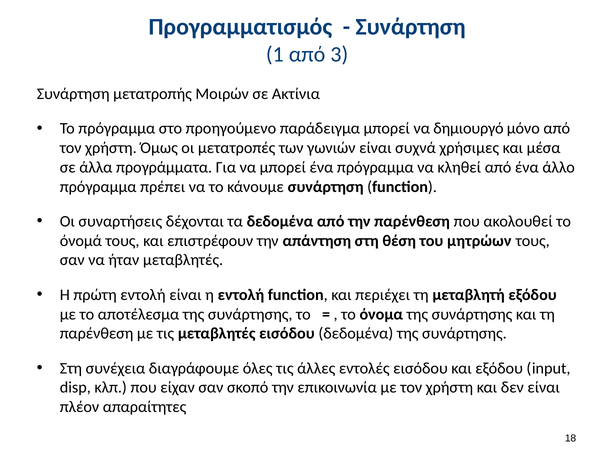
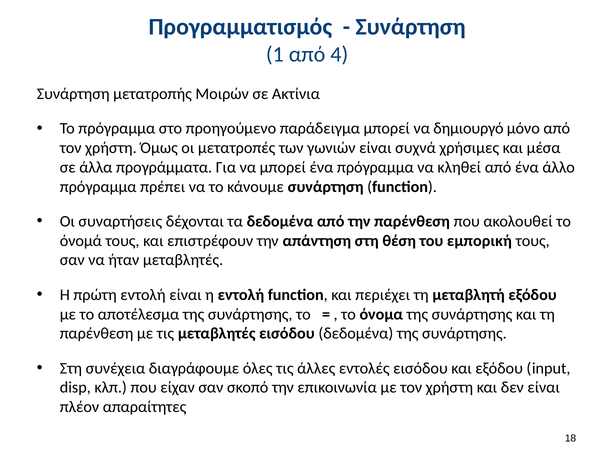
3: 3 -> 4 (339, 54)
μητρώων: μητρώων -> εμπορική (479, 241)
